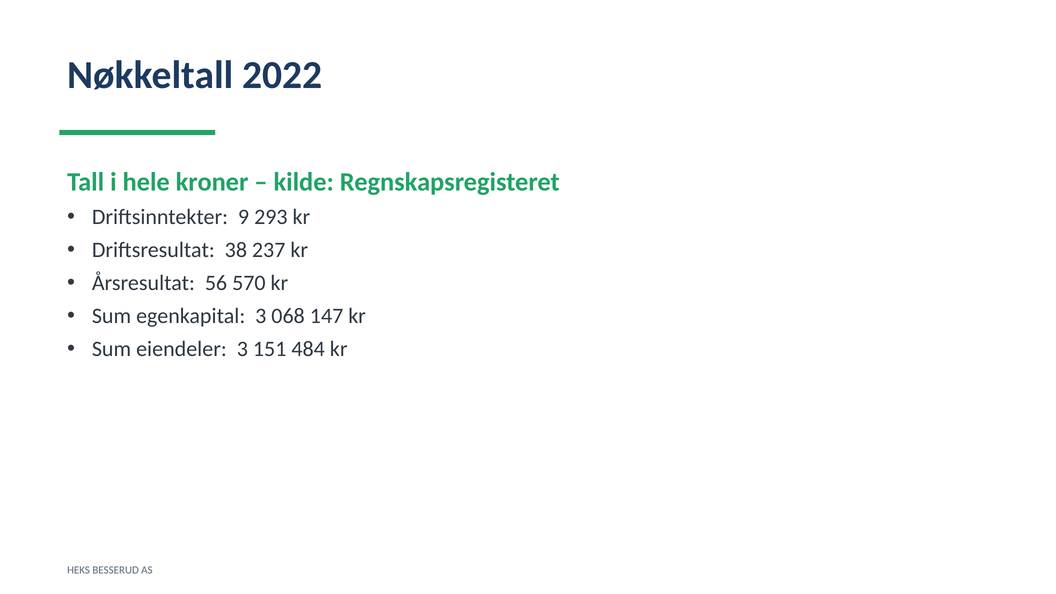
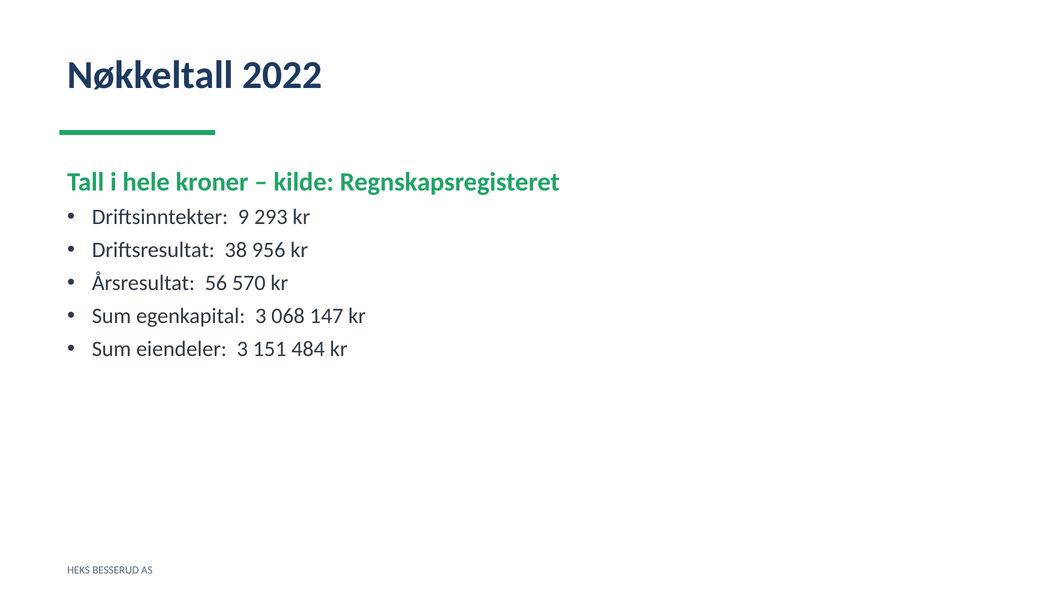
237: 237 -> 956 (269, 250)
